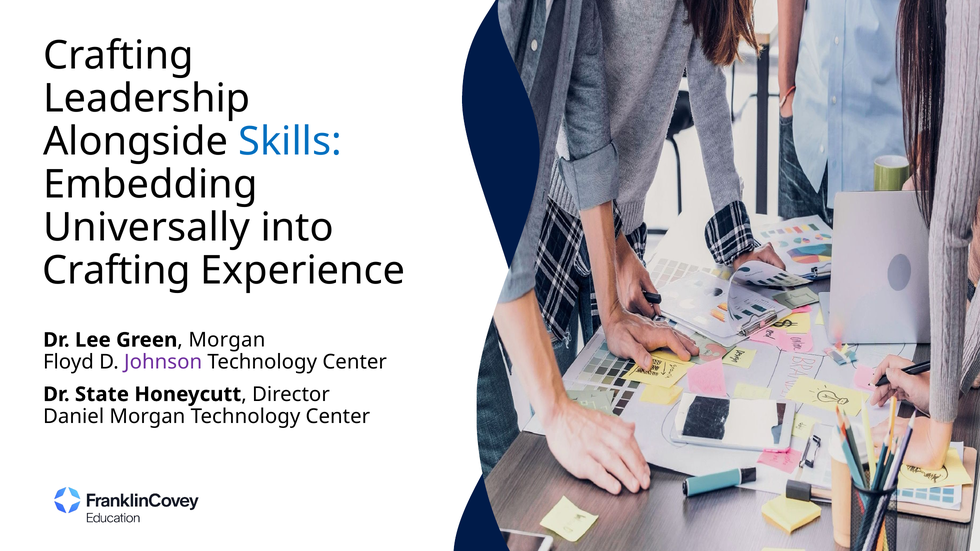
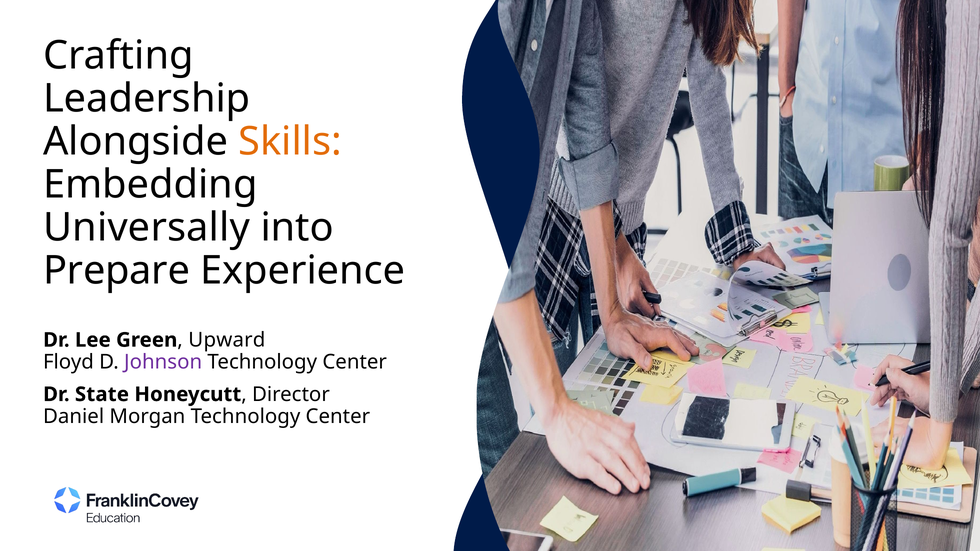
Skills colour: blue -> orange (290, 142)
Crafting: Crafting -> Prepare (117, 271)
Morgan: Morgan -> Upward (227, 340)
